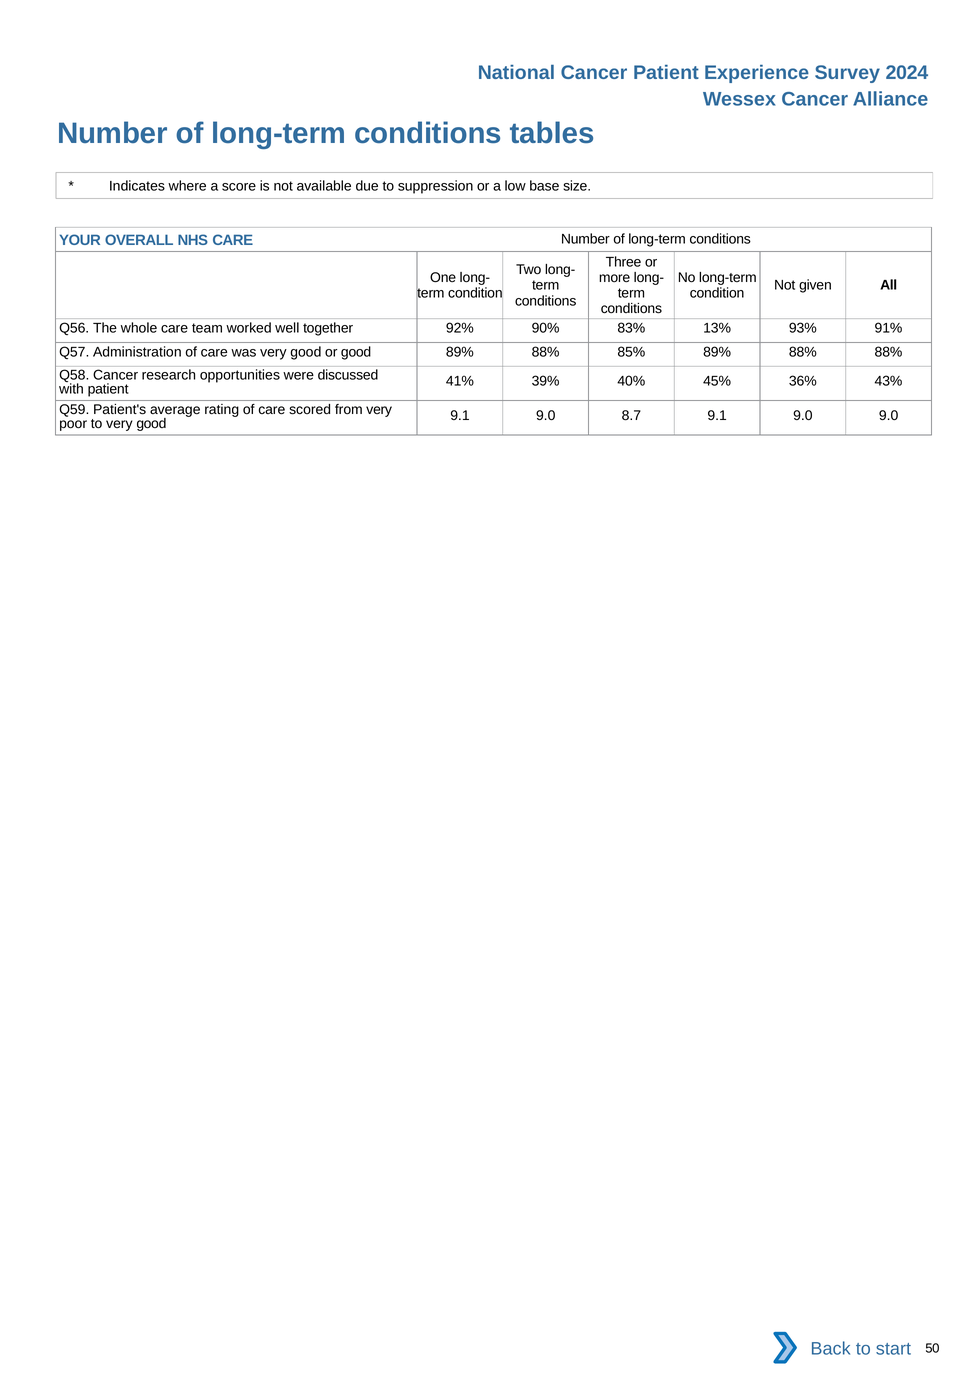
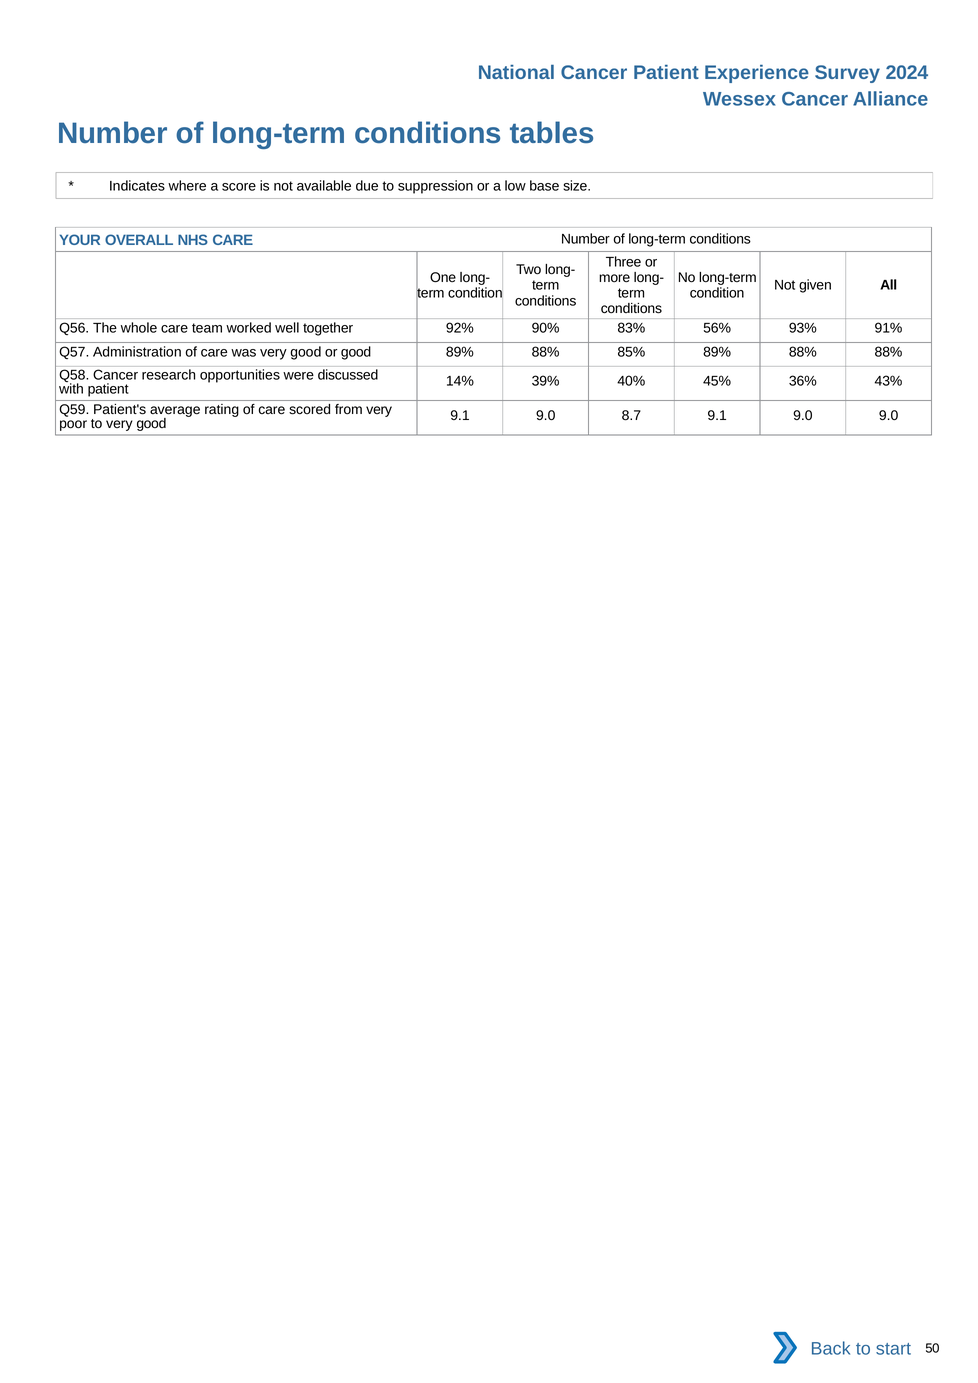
13%: 13% -> 56% (717, 329)
41%: 41% -> 14% (460, 381)
